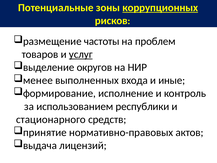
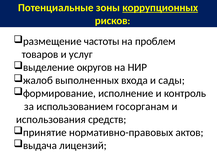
услуг underline: present -> none (81, 54)
менее: менее -> жалоб (38, 80)
иные: иные -> сады (172, 80)
республики: республики -> госорганам (142, 106)
стационарного: стационарного -> использования (51, 119)
